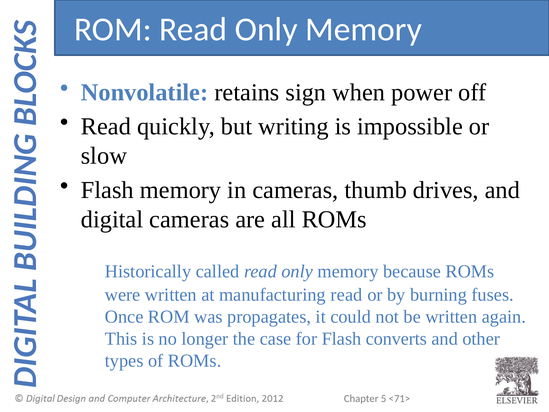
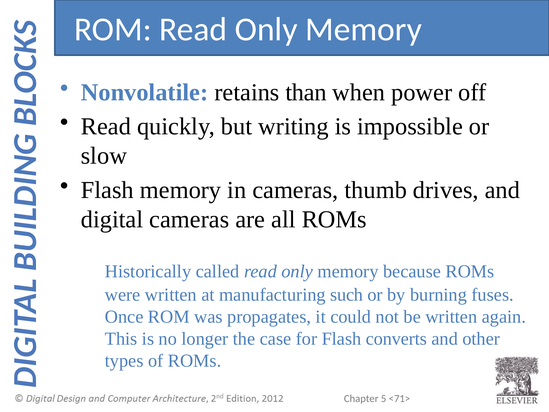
sign: sign -> than (306, 92)
manufacturing read: read -> such (347, 295)
